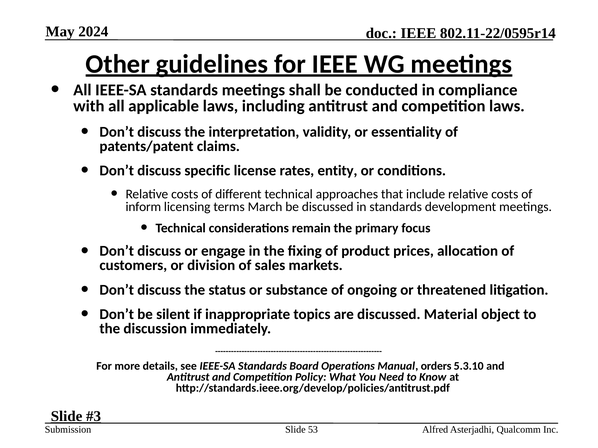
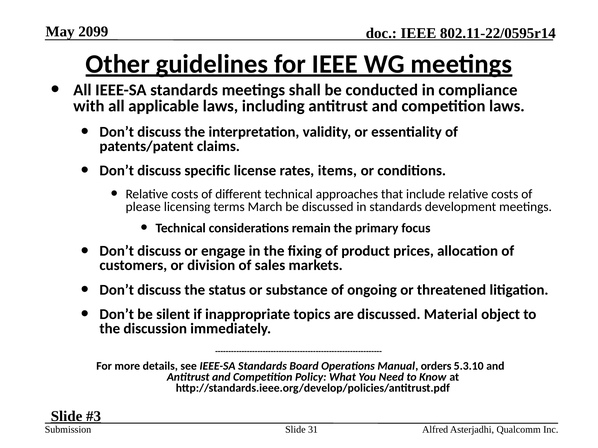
2024: 2024 -> 2099 (93, 32)
entity: entity -> items (337, 171)
inform: inform -> please (143, 207)
53: 53 -> 31 (313, 430)
